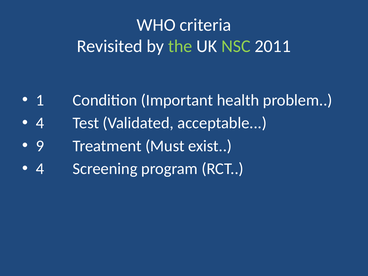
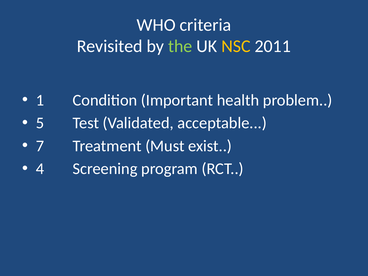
NSC colour: light green -> yellow (236, 46)
4: 4 -> 5 (40, 123)
9: 9 -> 7 (40, 146)
